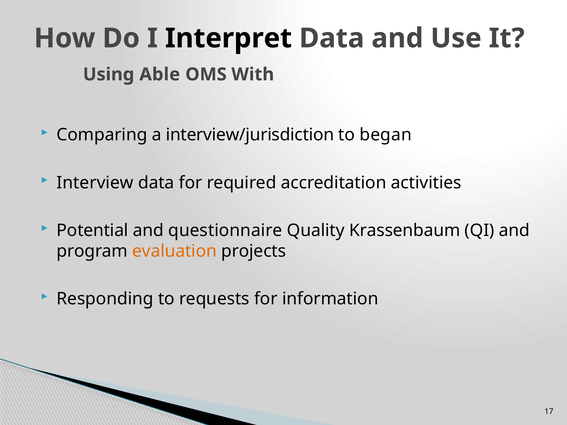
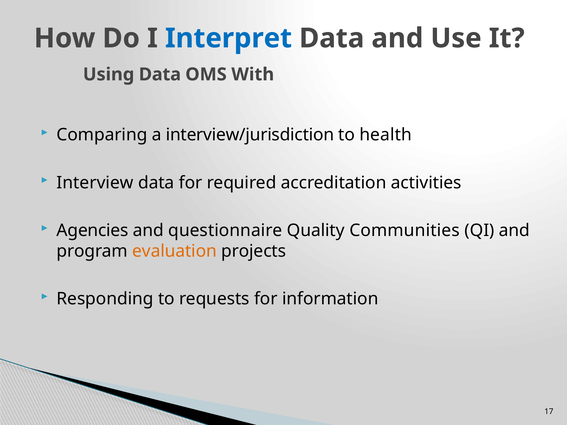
Interpret colour: black -> blue (229, 38)
Using Able: Able -> Data (160, 74)
began: began -> health (386, 135)
Potential: Potential -> Agencies (93, 231)
Krassenbaum: Krassenbaum -> Communities (405, 231)
